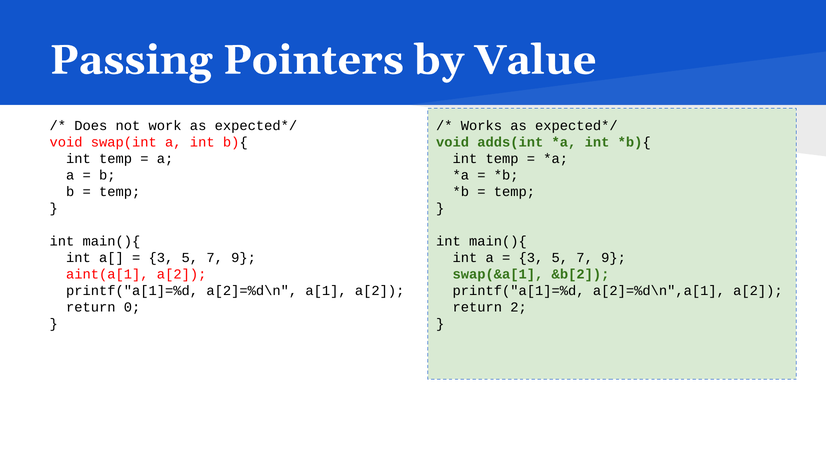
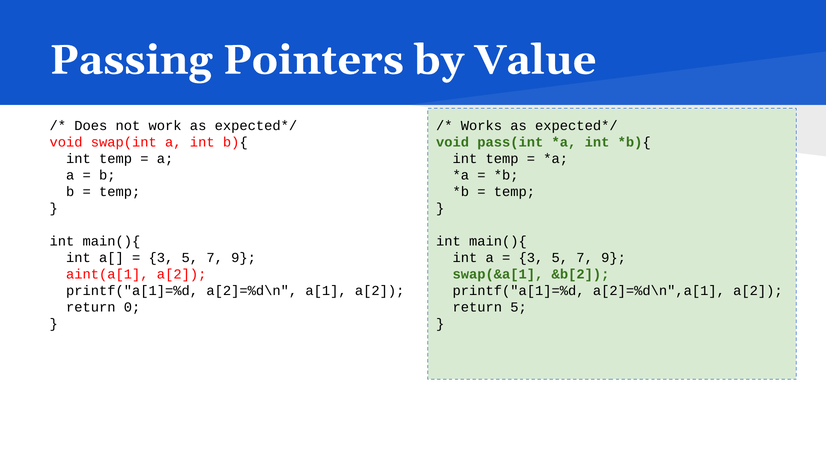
adds(int: adds(int -> pass(int (510, 142)
return 2: 2 -> 5 (519, 308)
